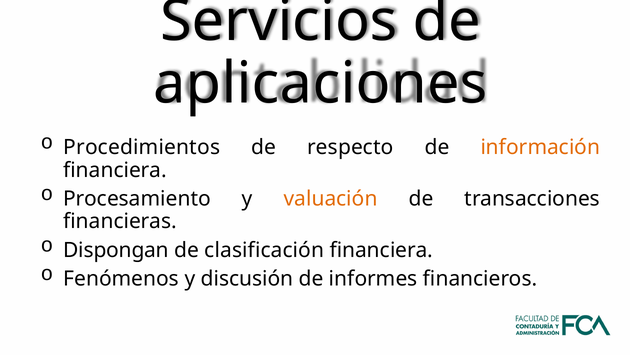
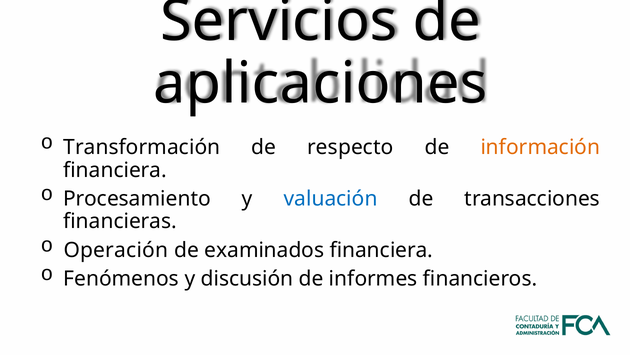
Procedimientos: Procedimientos -> Transformación (142, 147)
valuación colour: orange -> blue (331, 198)
Dispongan: Dispongan -> Operación (116, 250)
clasificación: clasificación -> examinados (264, 250)
